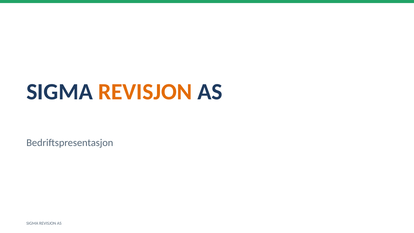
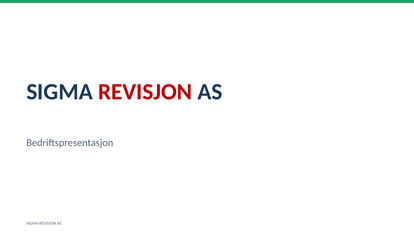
REVISJON colour: orange -> red (145, 92)
